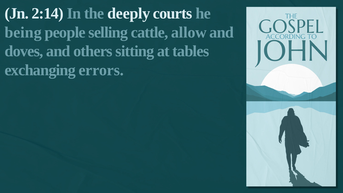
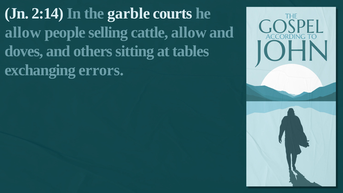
deeply: deeply -> garble (129, 13)
being: being -> allow (23, 32)
